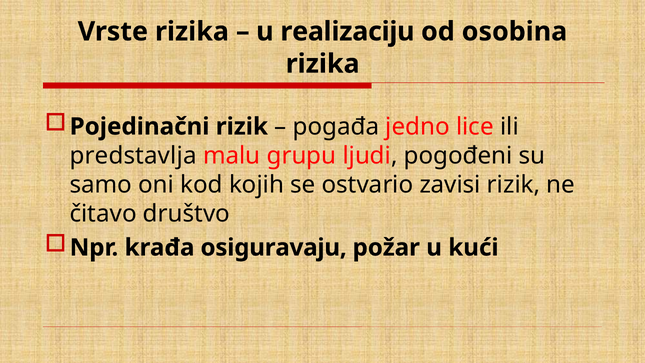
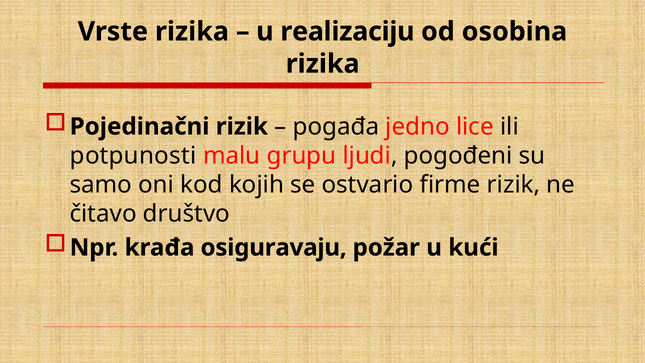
predstavlja: predstavlja -> potpunosti (133, 156)
zavisi: zavisi -> firme (450, 185)
